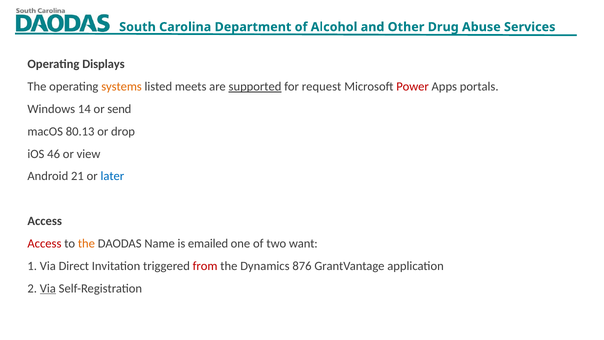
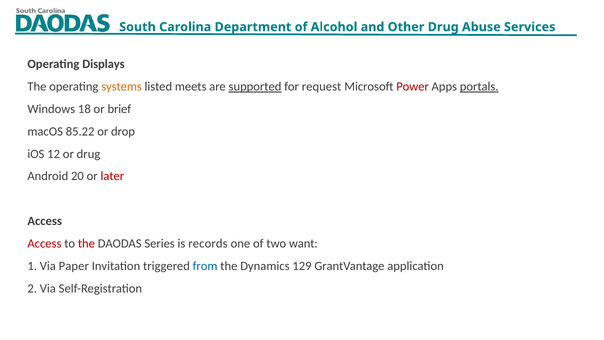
portals underline: none -> present (479, 87)
14: 14 -> 18 (84, 109)
send: send -> brief (119, 109)
80.13: 80.13 -> 85.22 (80, 131)
46: 46 -> 12 (54, 154)
or view: view -> drug (89, 154)
21: 21 -> 20 (77, 176)
later colour: blue -> red (112, 176)
the colour: orange -> red (86, 243)
Name: Name -> Series (160, 243)
emailed: emailed -> records (208, 243)
Direct: Direct -> Paper (74, 266)
from colour: red -> blue (205, 266)
876: 876 -> 129 (302, 266)
Via underline: present -> none (48, 288)
